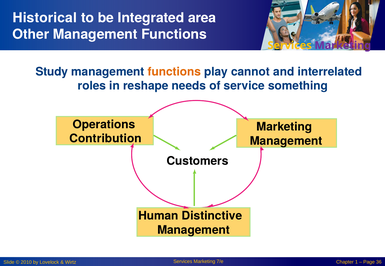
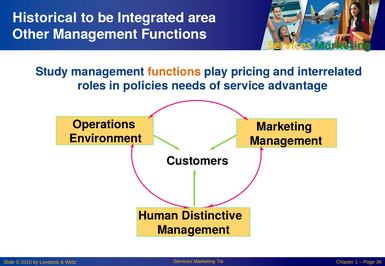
Marketing colour: purple -> green (343, 46)
cannot: cannot -> pricing (251, 72)
reshape: reshape -> policies (146, 86)
something: something -> advantage (298, 86)
Contribution: Contribution -> Environment (106, 139)
